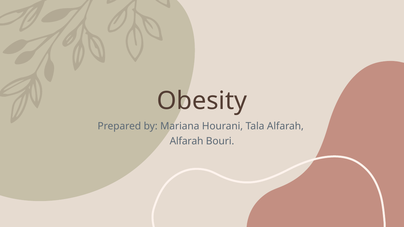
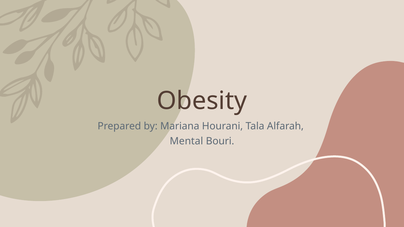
Alfarah: Alfarah -> Mental (186, 141)
